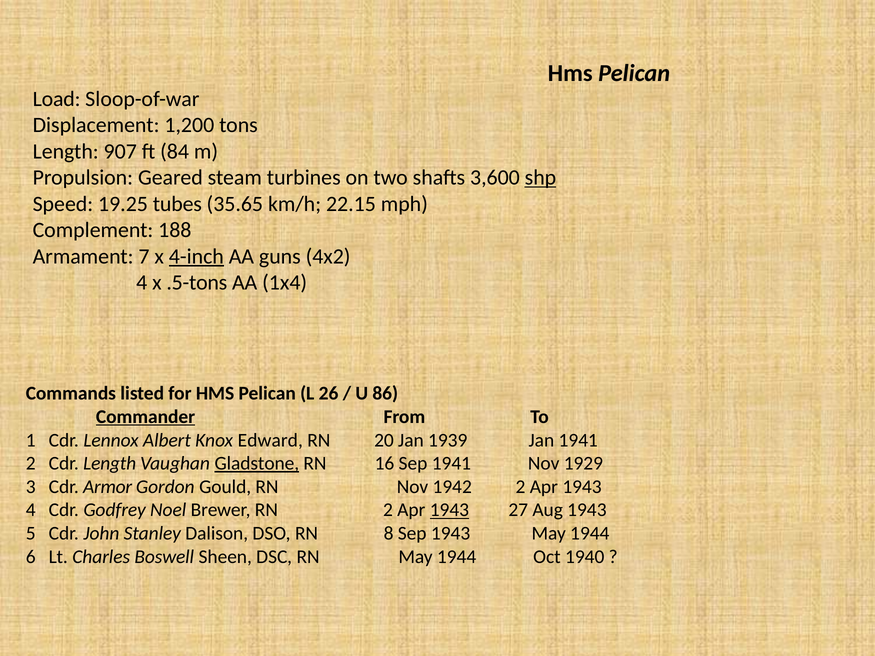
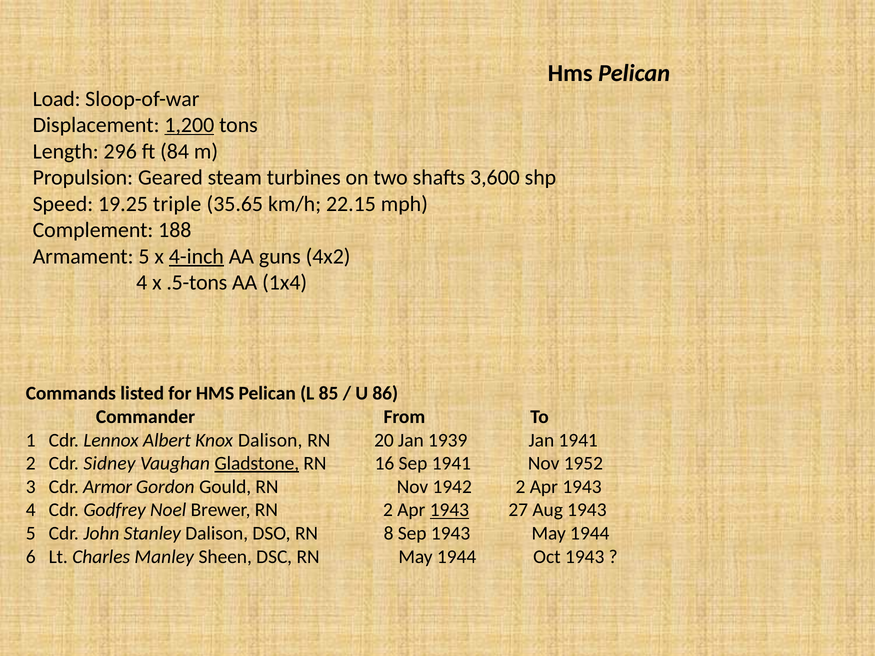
1,200 underline: none -> present (189, 125)
907: 907 -> 296 (120, 151)
shp underline: present -> none (540, 178)
tubes: tubes -> triple (177, 204)
Armament 7: 7 -> 5 (144, 256)
26: 26 -> 85 (329, 394)
Commander underline: present -> none (145, 417)
Knox Edward: Edward -> Dalison (270, 440)
Cdr Length: Length -> Sidney (109, 464)
1929: 1929 -> 1952 (583, 464)
Boswell: Boswell -> Manley (164, 557)
Oct 1940: 1940 -> 1943 (585, 557)
